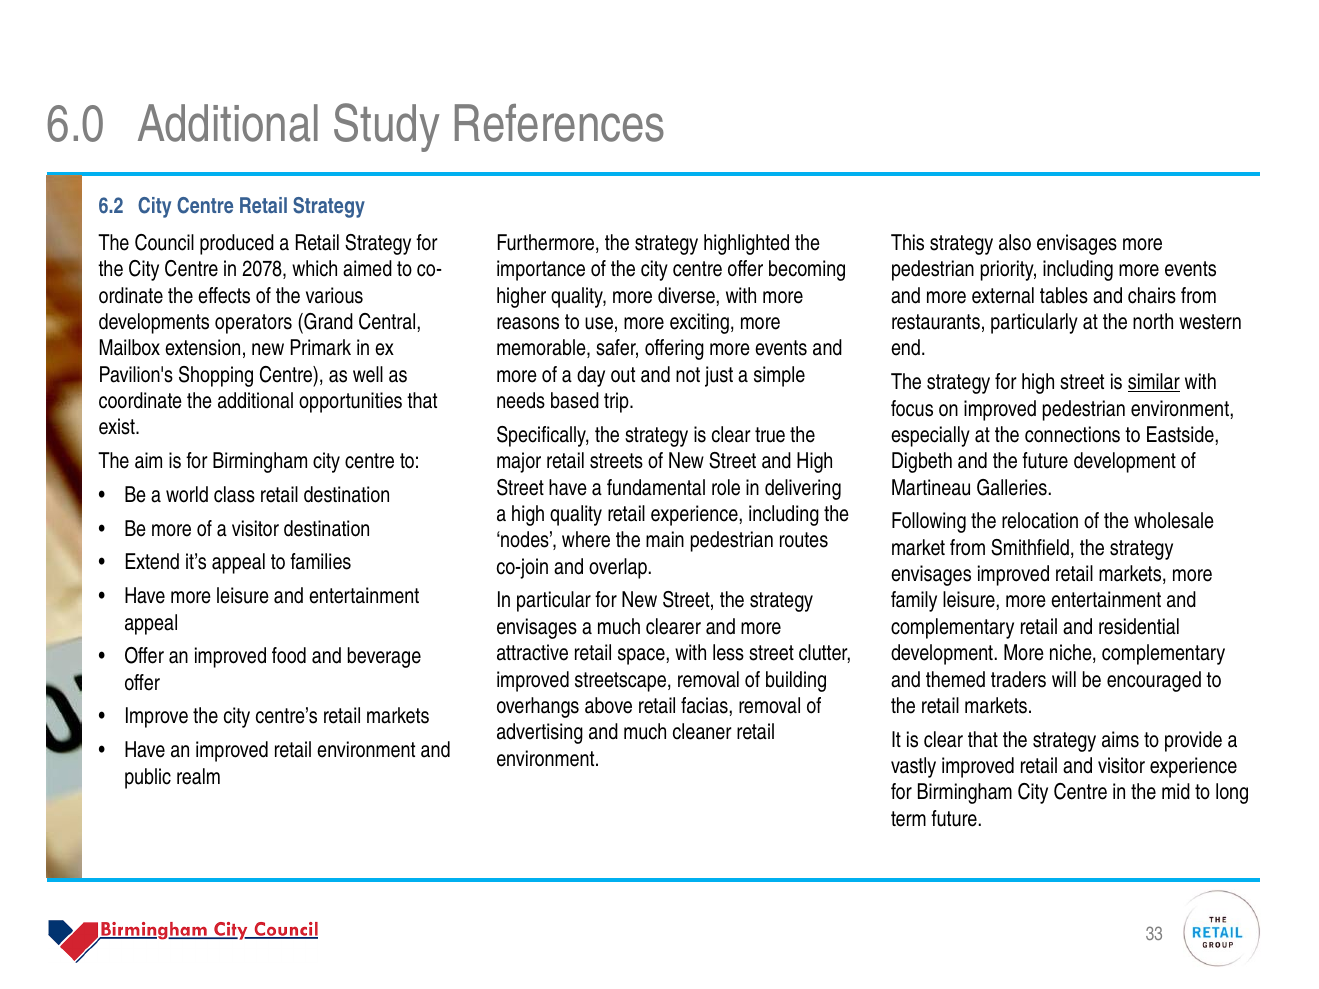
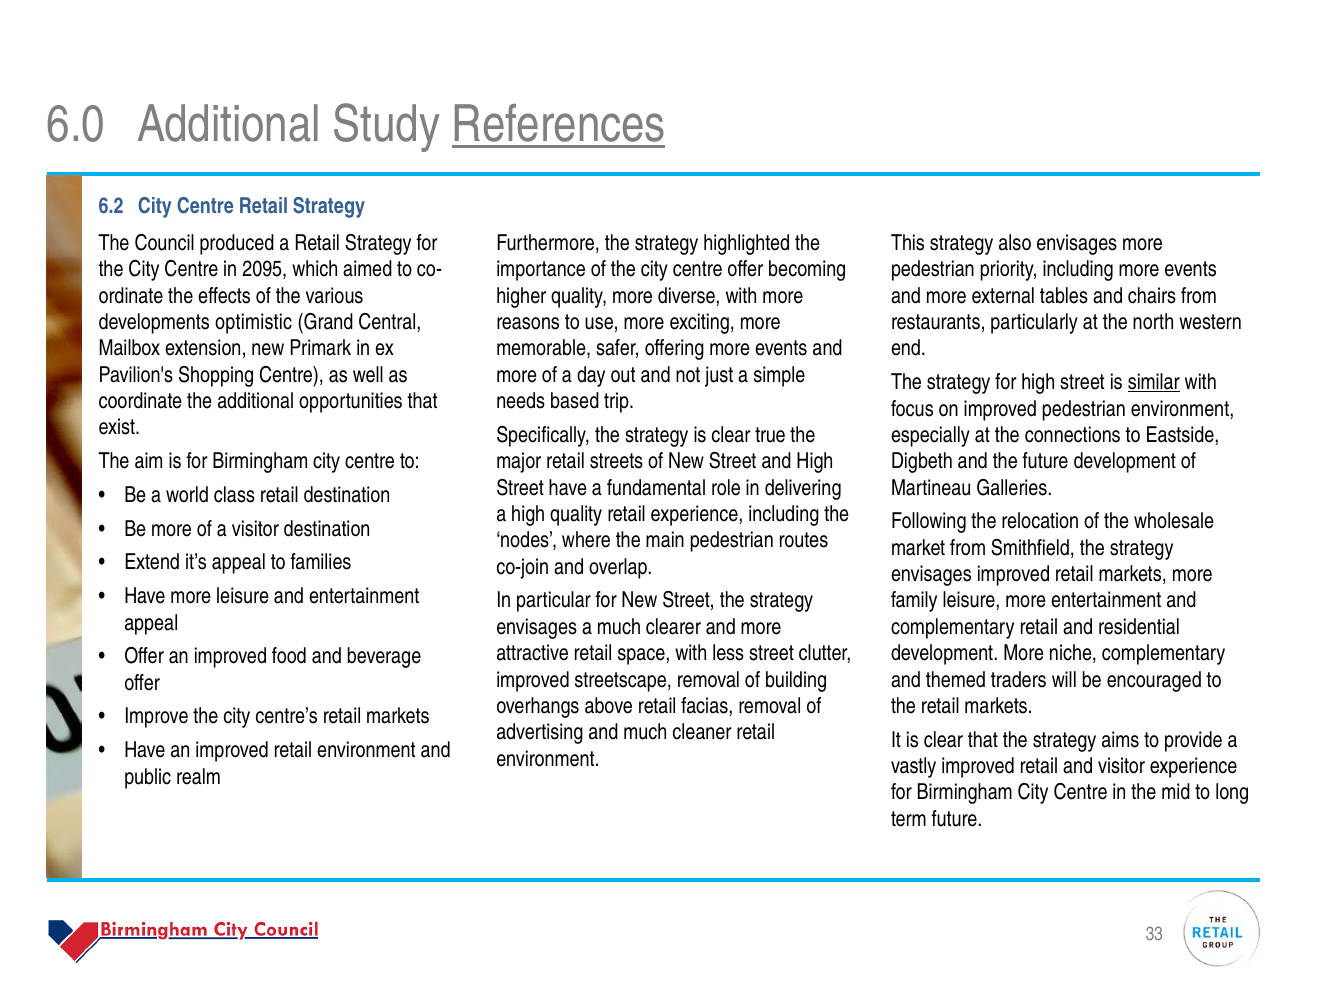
References underline: none -> present (559, 125)
2078: 2078 -> 2095 (265, 270)
operators: operators -> optimistic (254, 322)
